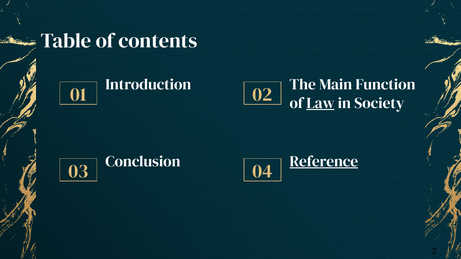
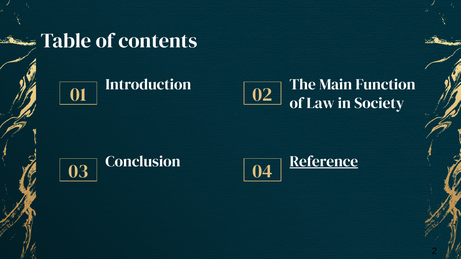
Law underline: present -> none (320, 103)
